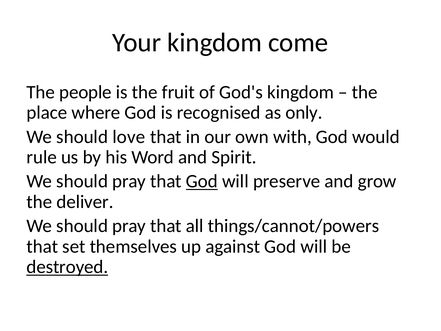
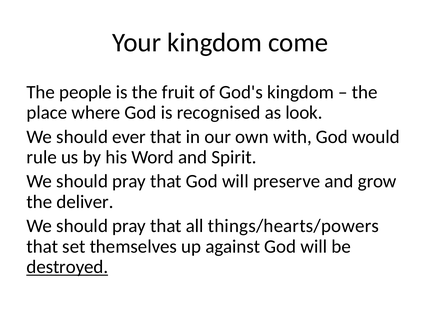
only: only -> look (304, 113)
love: love -> ever (129, 137)
God underline: present -> none (202, 181)
things/cannot/powers: things/cannot/powers -> things/hearts/powers (293, 226)
